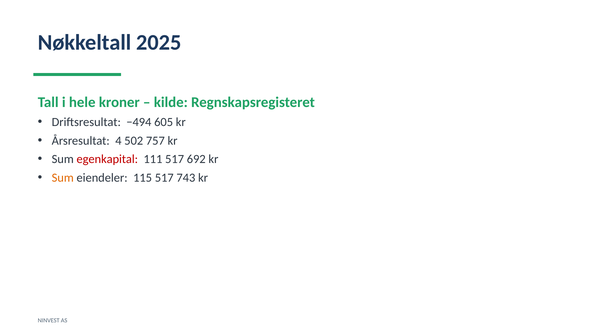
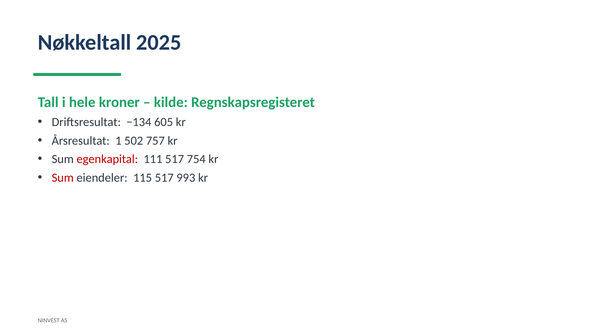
−494: −494 -> −134 (139, 122)
4: 4 -> 1 (118, 141)
692: 692 -> 754 (196, 159)
Sum colour: orange -> red (63, 178)
743: 743 -> 993 (186, 178)
